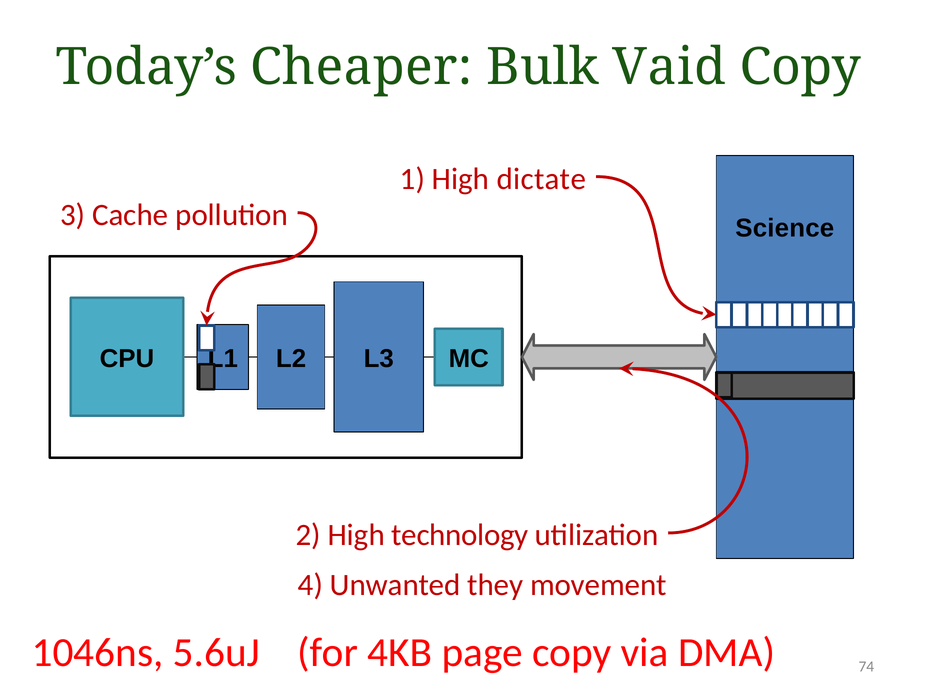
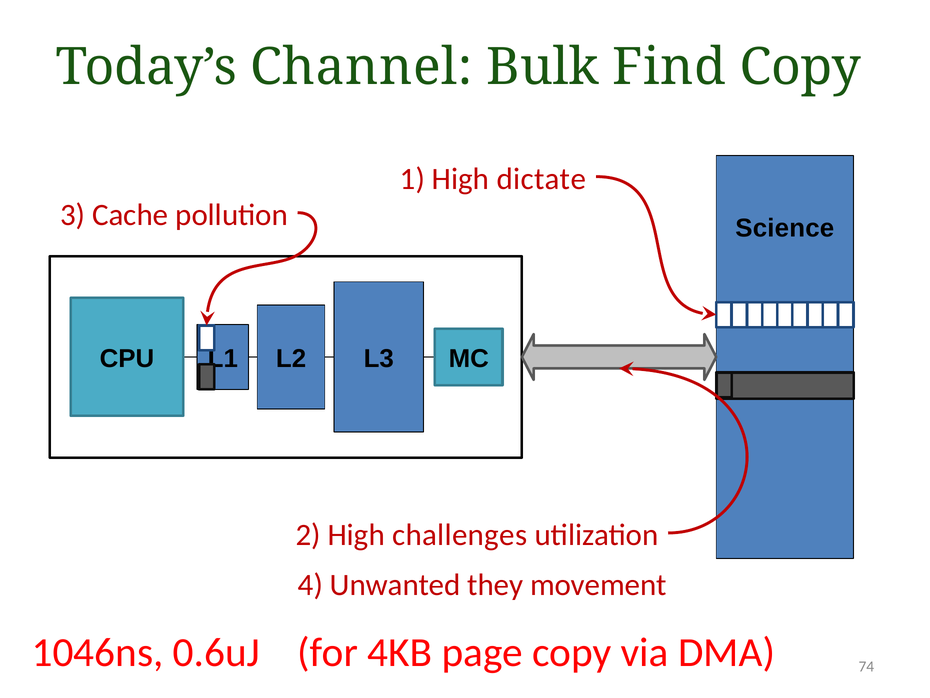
Cheaper: Cheaper -> Channel (361, 67)
Vaid: Vaid -> Find (669, 67)
technology: technology -> challenges (460, 535)
5.6uJ: 5.6uJ -> 0.6uJ (216, 652)
